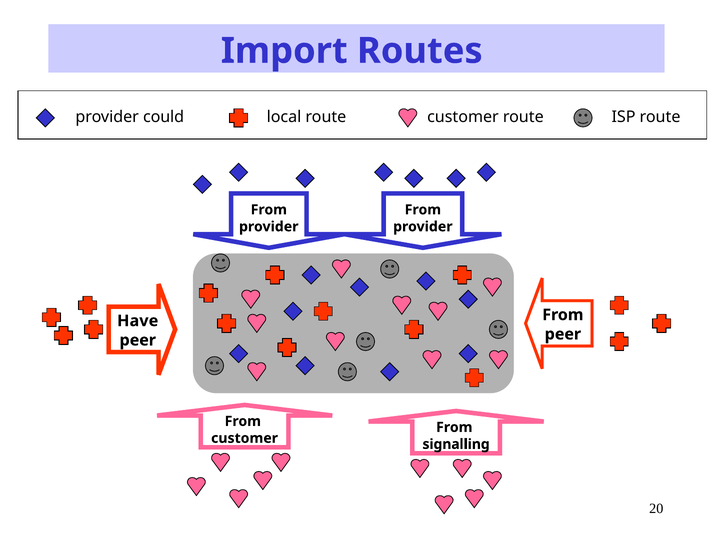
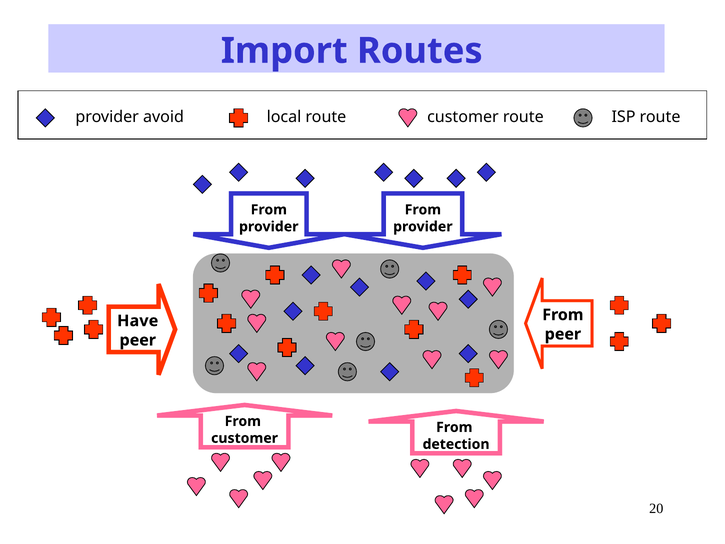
could: could -> avoid (164, 117)
signalling: signalling -> detection (456, 444)
